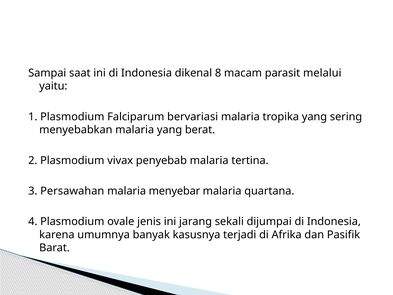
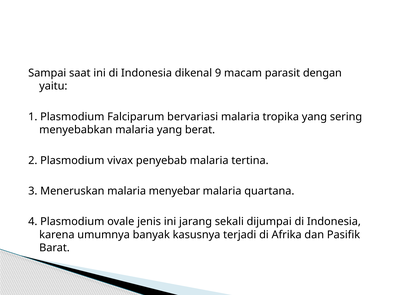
8: 8 -> 9 (218, 73)
melalui: melalui -> dengan (322, 73)
Persawahan: Persawahan -> Meneruskan (72, 191)
